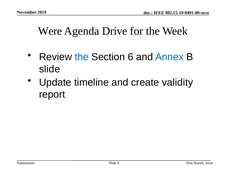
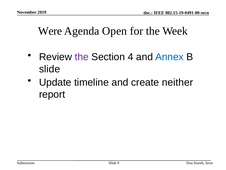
Drive: Drive -> Open (115, 31)
the colour: blue -> purple (82, 57)
6: 6 -> 4 (131, 57)
validity: validity -> neither (177, 82)
